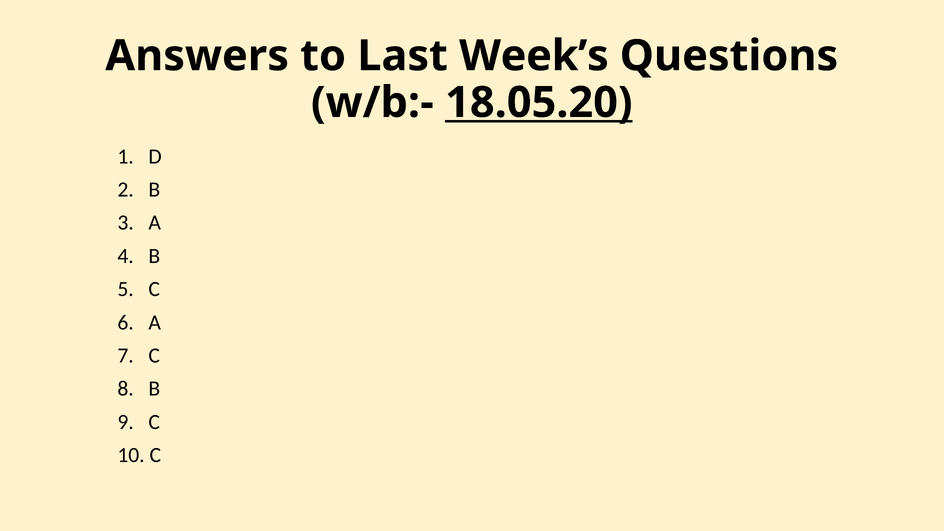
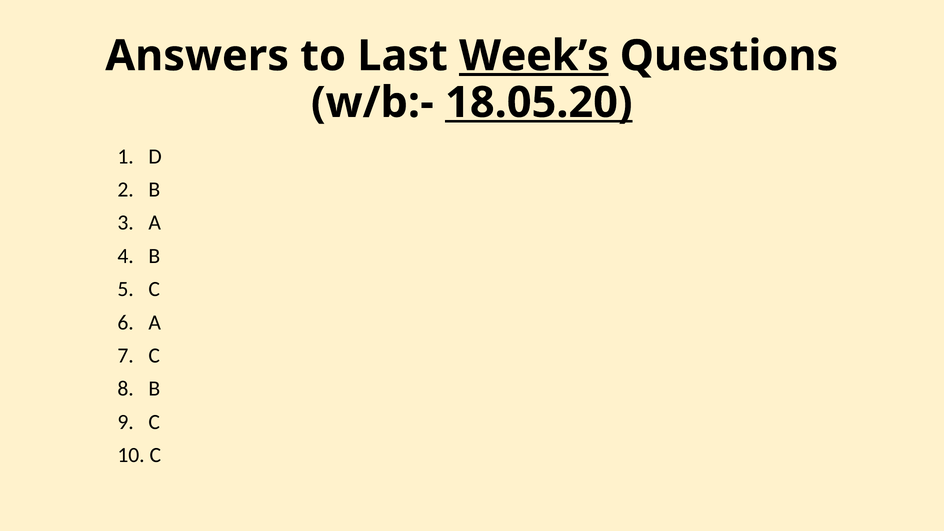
Week’s underline: none -> present (534, 56)
